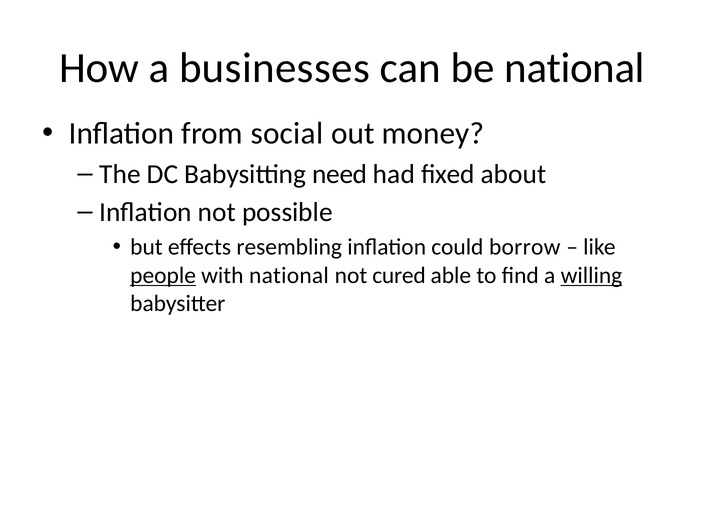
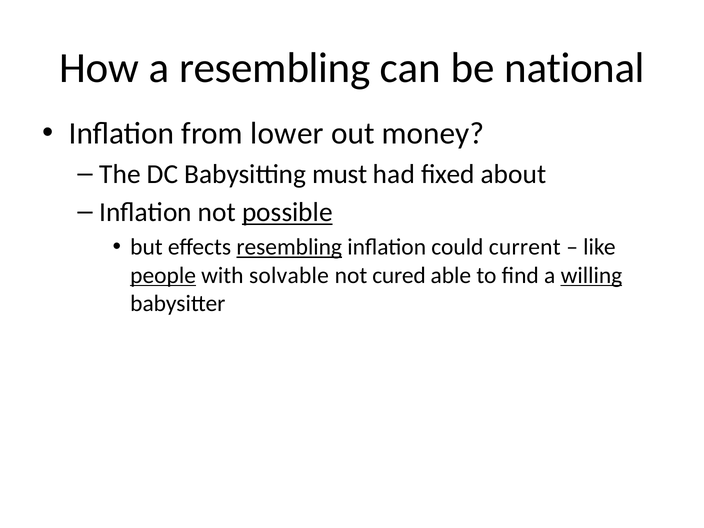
a businesses: businesses -> resembling (275, 68)
social: social -> lower (287, 134)
need: need -> must (340, 174)
possible underline: none -> present (287, 212)
resembling underline: none -> present (289, 247)
borrow: borrow -> current (525, 247)
with national: national -> solvable (289, 275)
